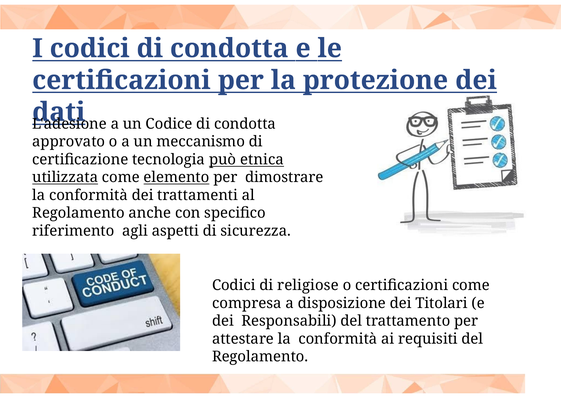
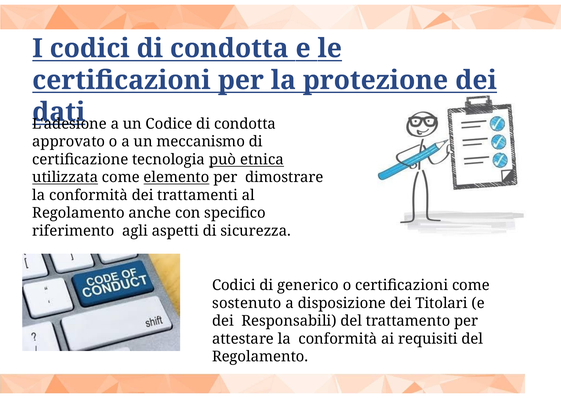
religiose: religiose -> generico (308, 285)
compresa: compresa -> sostenuto (247, 303)
